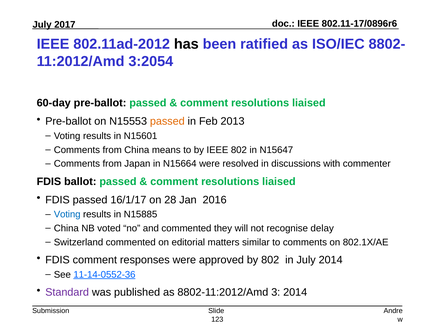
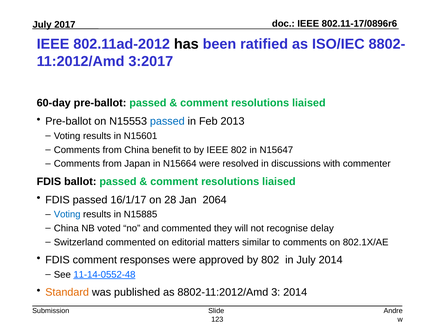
3:2054: 3:2054 -> 3:2017 (151, 61)
passed colour: orange -> blue (167, 121)
means: means -> benefit (166, 149)
2016: 2016 -> 2064 (215, 199)
11-14-0552-36: 11-14-0552-36 -> 11-14-0552-48 (104, 274)
Standard colour: purple -> orange (67, 292)
